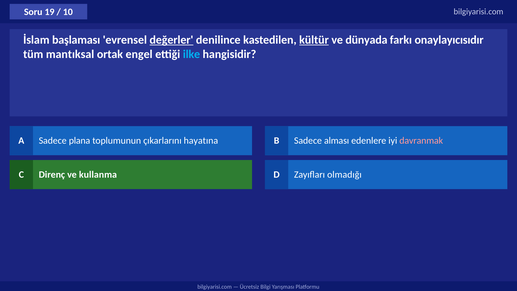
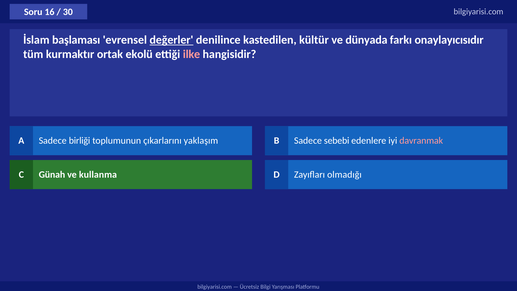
19: 19 -> 16 (50, 12)
10: 10 -> 30 (68, 12)
kültür underline: present -> none (314, 40)
mantıksal: mantıksal -> kurmaktır (70, 54)
engel: engel -> ekolü (139, 54)
ilke colour: light blue -> pink (191, 54)
plana: plana -> birliği (80, 141)
hayatına: hayatına -> yaklaşım (201, 141)
alması: alması -> sebebi (337, 141)
Direnç: Direnç -> Günah (52, 175)
